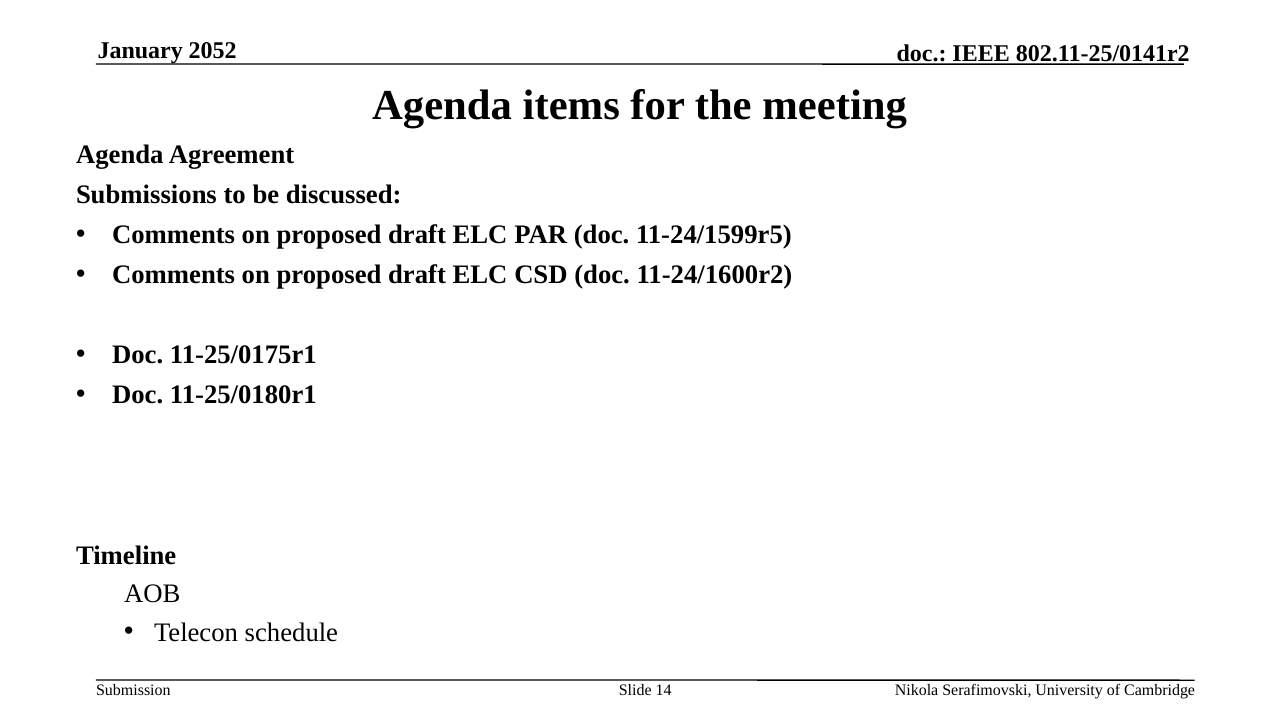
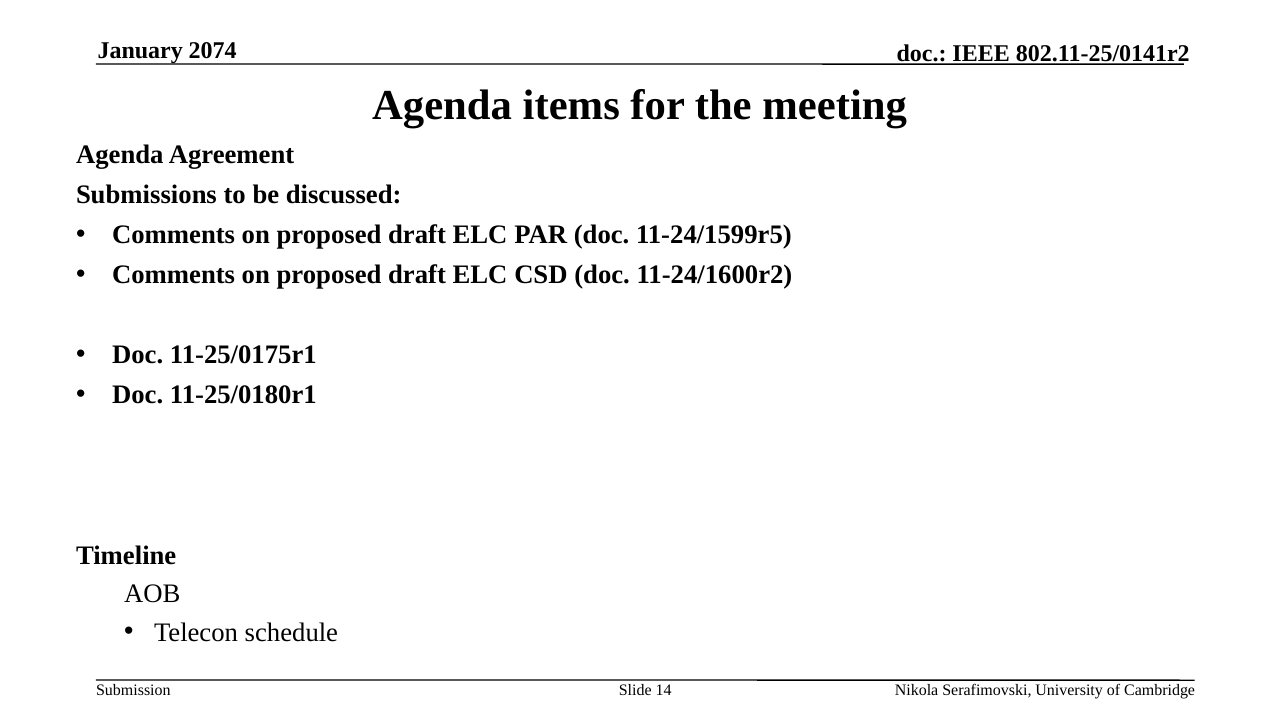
2052: 2052 -> 2074 (213, 51)
